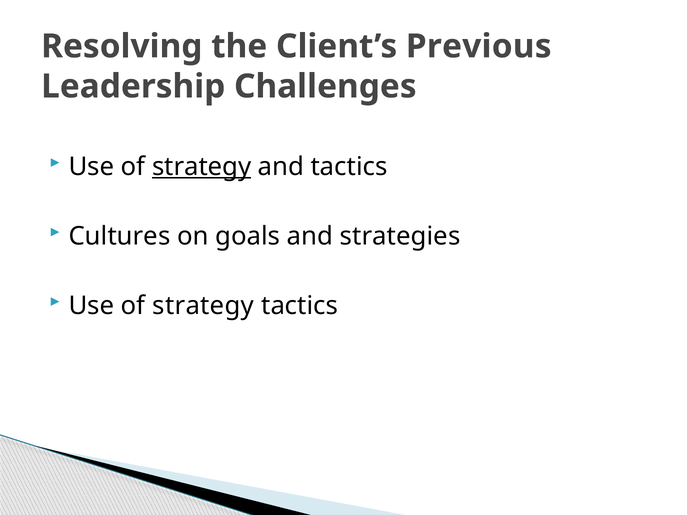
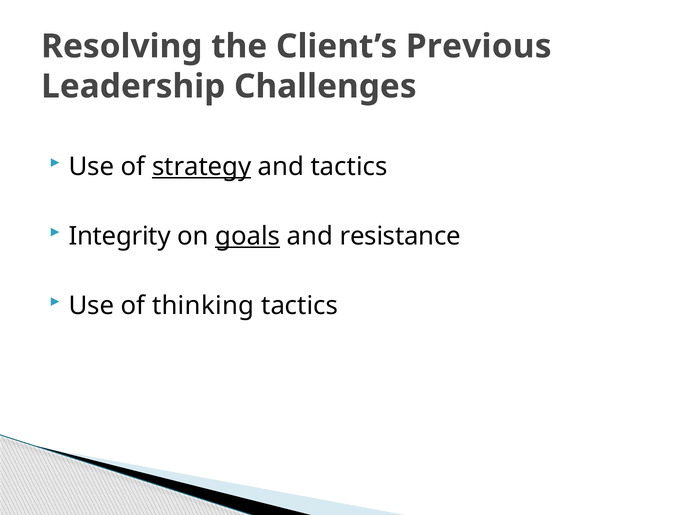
Cultures: Cultures -> Integrity (120, 236)
goals underline: none -> present (248, 236)
strategies: strategies -> resistance (400, 236)
strategy: strategy -> thinking (203, 306)
